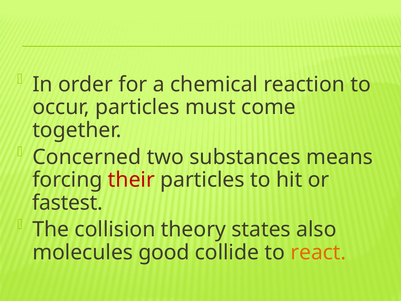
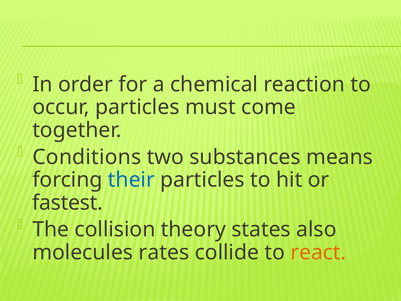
Concerned: Concerned -> Conditions (87, 157)
their colour: red -> blue (131, 180)
good: good -> rates (164, 252)
